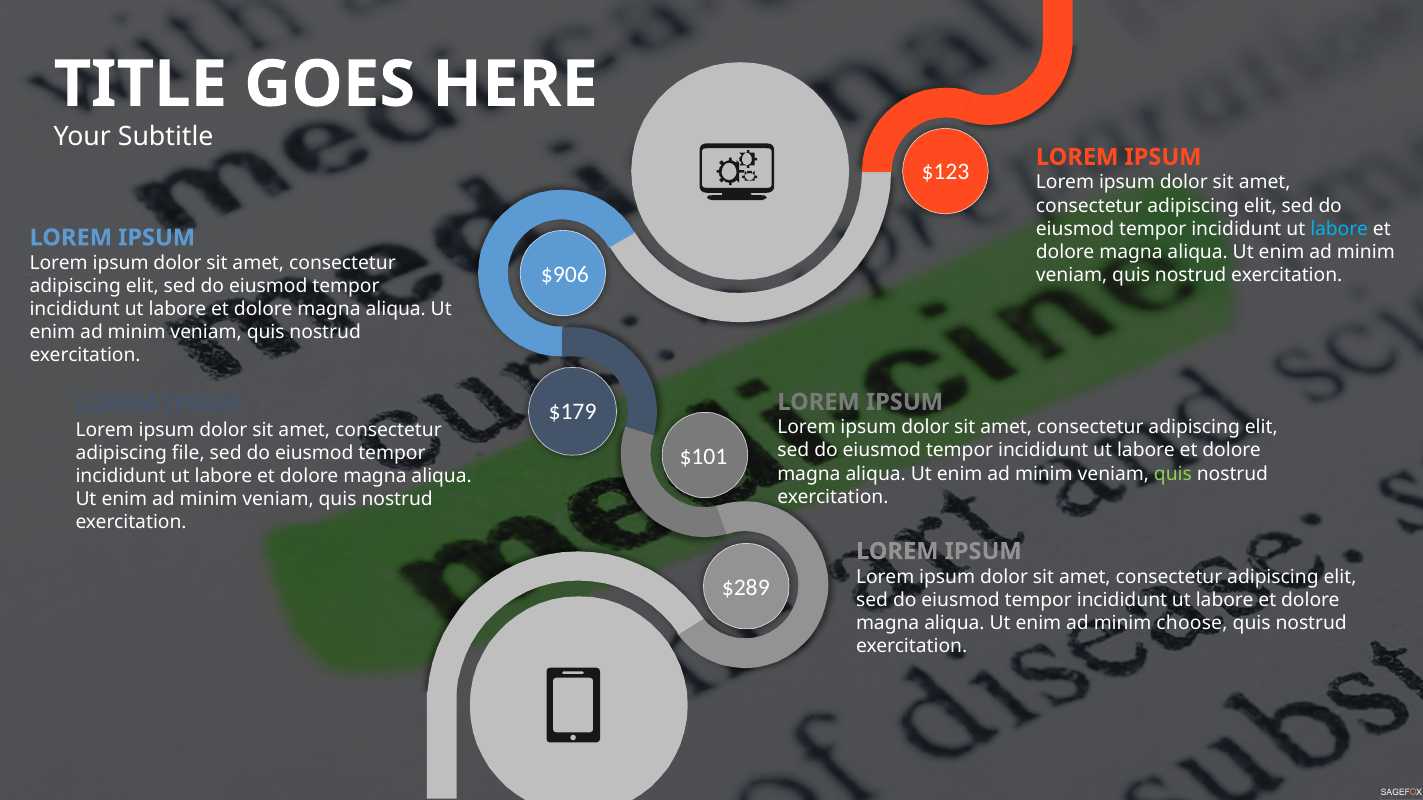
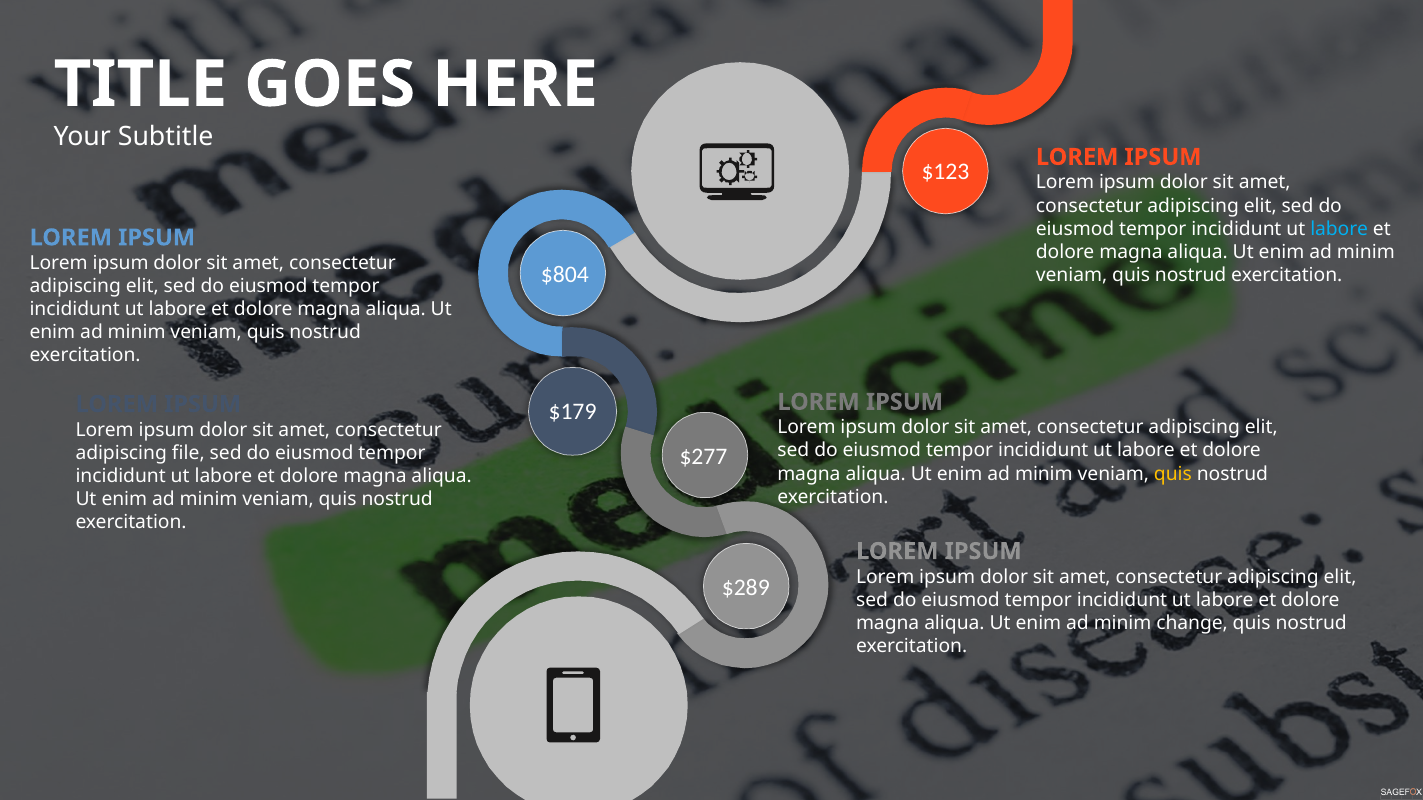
$906: $906 -> $804 (565, 275)
$101: $101 -> $277 (703, 457)
quis colour: light green -> yellow (1173, 474)
choose: choose -> change (1192, 623)
